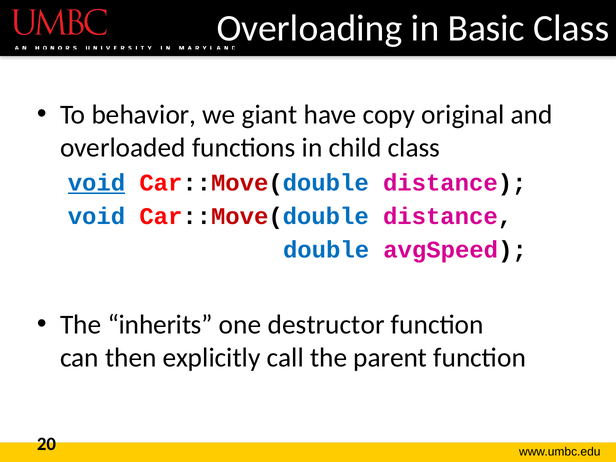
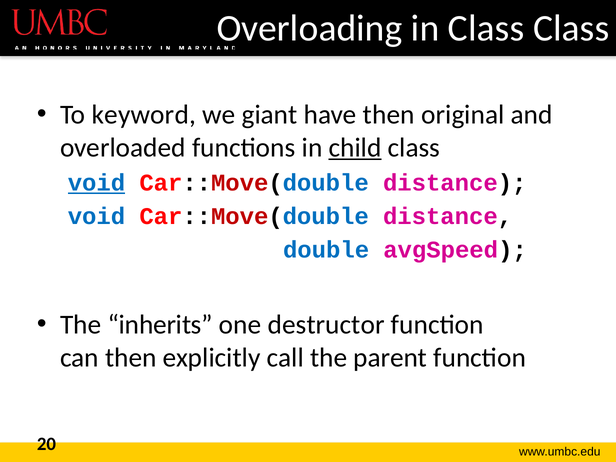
in Basic: Basic -> Class (486, 28)
behavior: behavior -> keyword (144, 115)
have copy: copy -> then (389, 115)
child underline: none -> present (355, 147)
